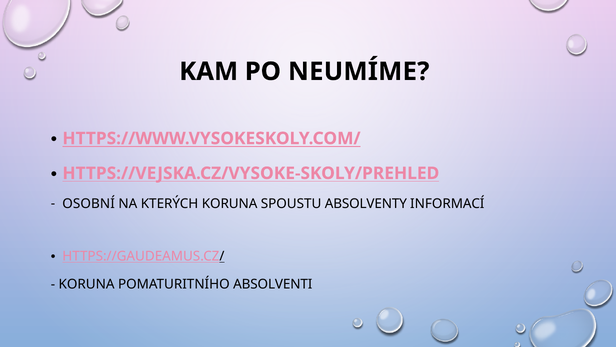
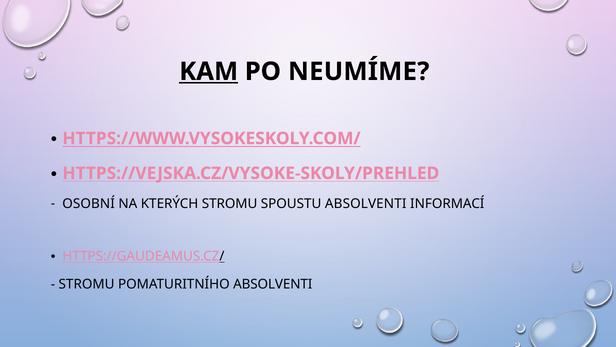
KAM underline: none -> present (209, 71)
KTERÝCH KORUNA: KORUNA -> STROMU (230, 204)
SPOUSTU ABSOLVENTY: ABSOLVENTY -> ABSOLVENTI (366, 204)
KORUNA: KORUNA -> STROMU (87, 284)
